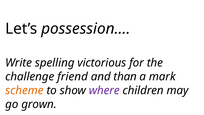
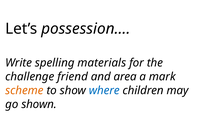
victorious: victorious -> materials (102, 63)
than: than -> area (125, 76)
where colour: purple -> blue (104, 90)
grown: grown -> shown (39, 104)
